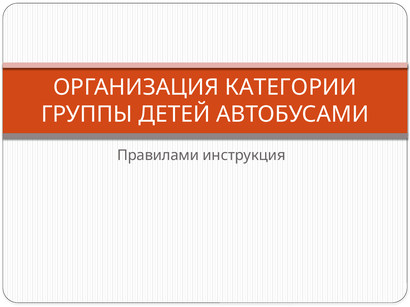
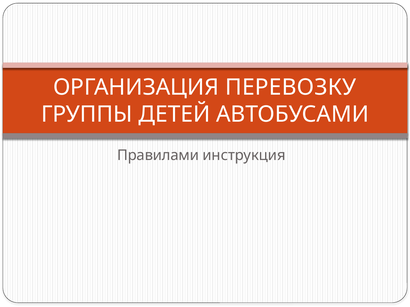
КАТЕГОРИИ: КАТЕГОРИИ -> ПЕРЕВОЗКУ (291, 87)
